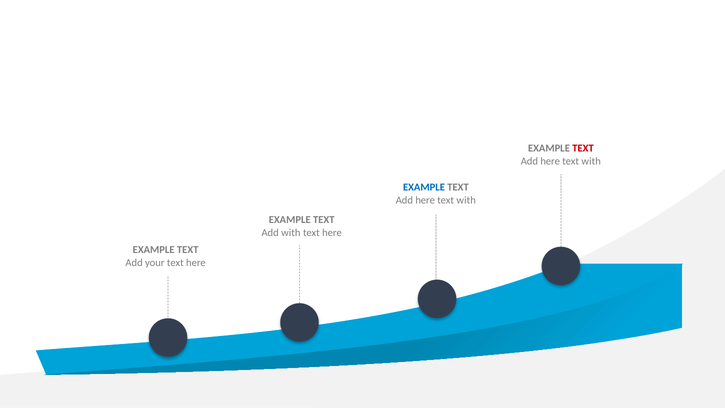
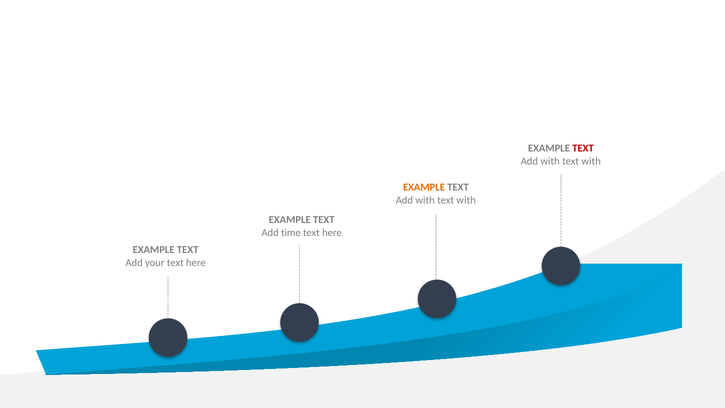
here: here -> with (550, 161)
EXAMPLE colour: blue -> orange (424, 187)
here: here -> with (425, 200)
Add with: with -> time (291, 232)
